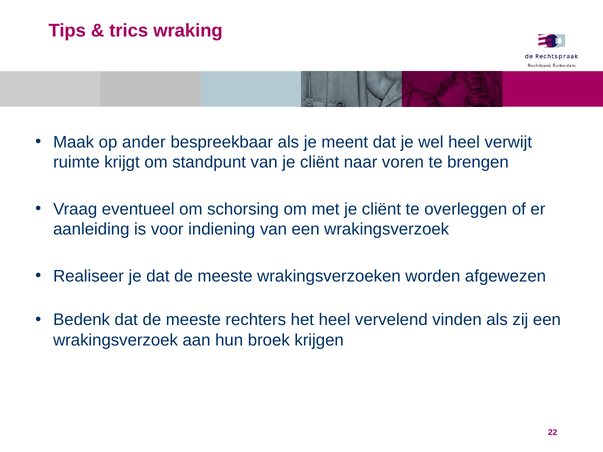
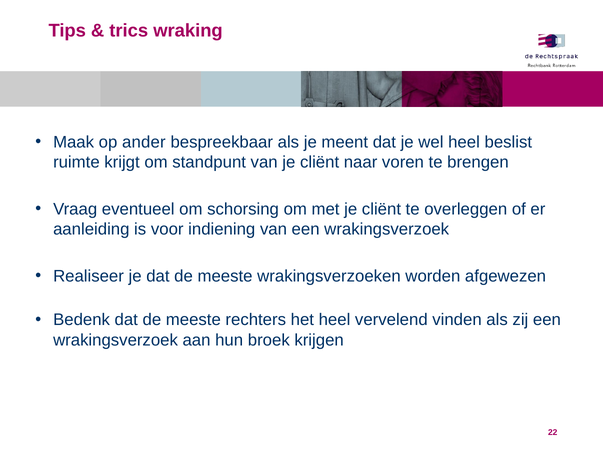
verwijt: verwijt -> beslist (508, 142)
